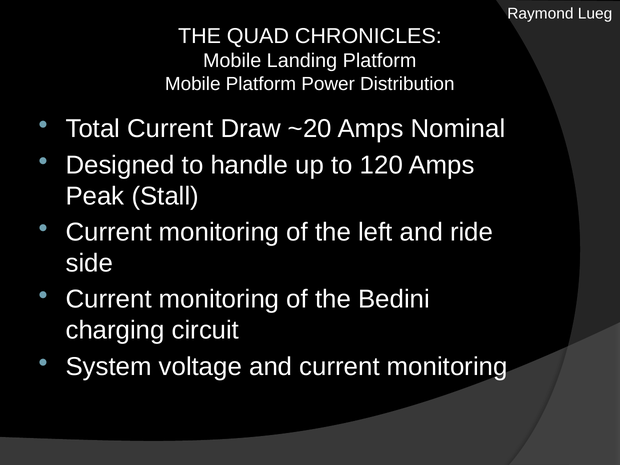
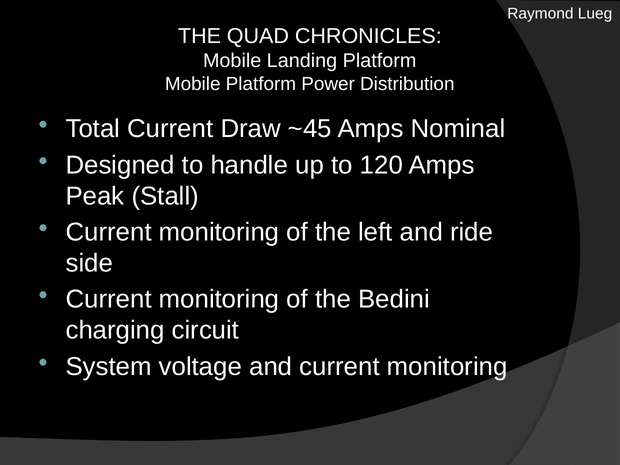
~20: ~20 -> ~45 (310, 129)
